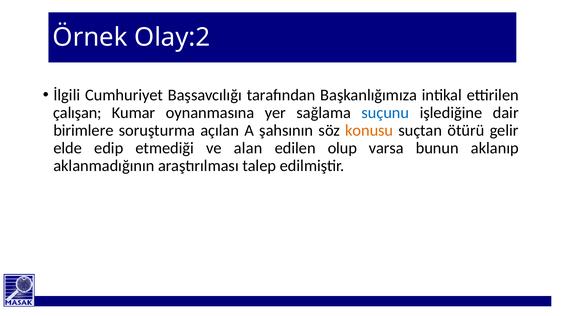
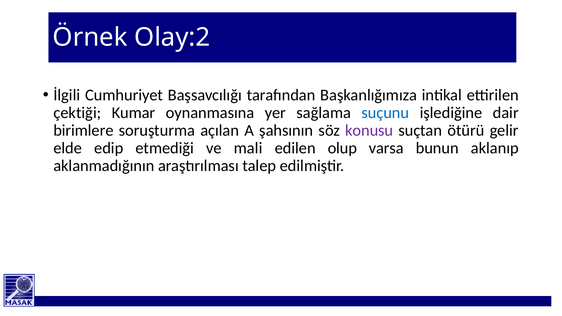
çalışan: çalışan -> çektiği (77, 113)
konusu colour: orange -> purple (369, 130)
alan: alan -> mali (248, 148)
